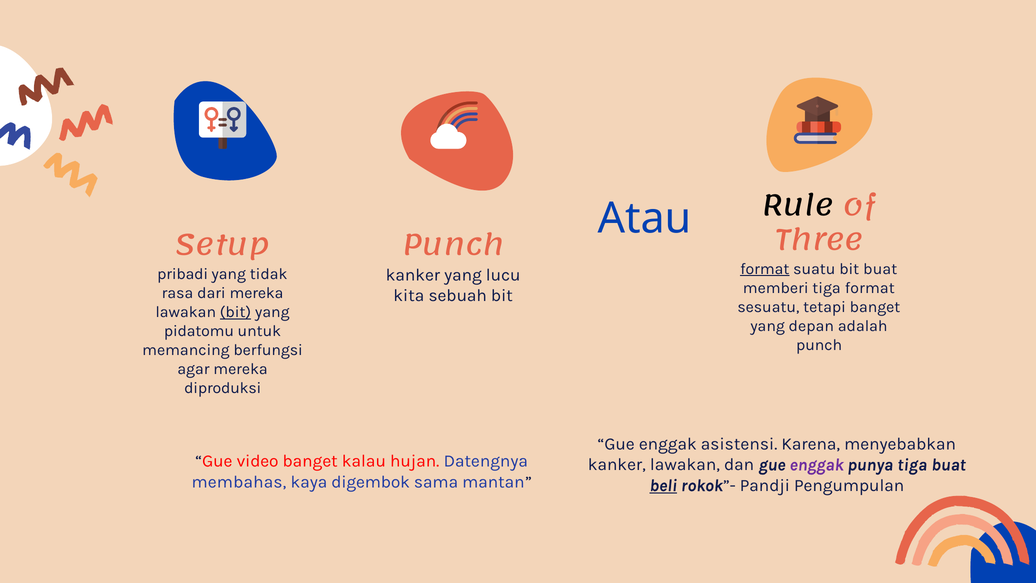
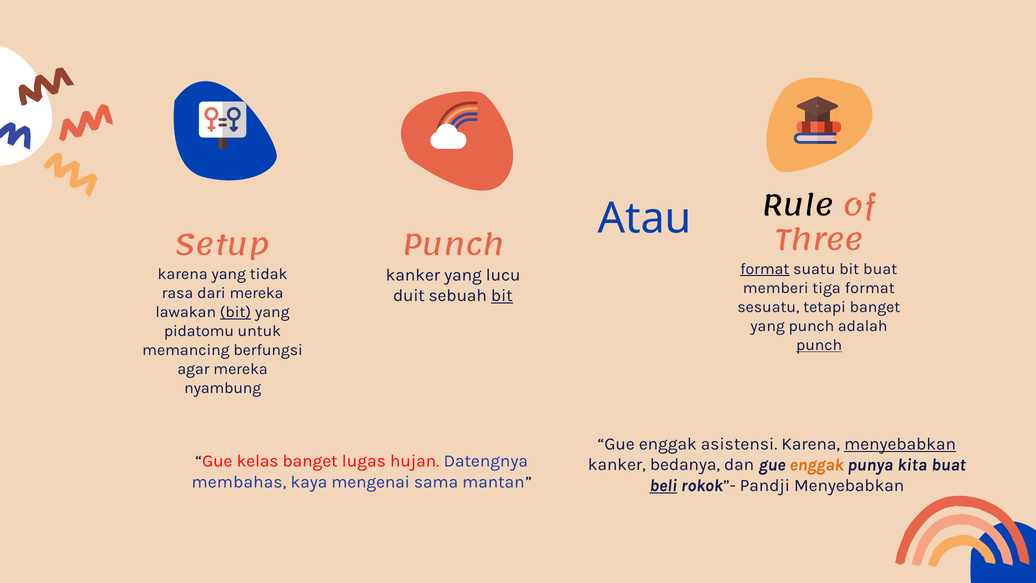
pribadi: pribadi -> karena (183, 274)
kita: kita -> duit (409, 296)
bit underline: none -> present (502, 296)
yang depan: depan -> punch (811, 326)
punch underline: none -> present (819, 345)
diproduksi: diproduksi -> nyambung (223, 388)
menyebabkan underline: none -> present (900, 444)
video: video -> kelas (258, 461)
kalau: kalau -> lugas (364, 461)
kanker lawakan: lawakan -> bedanya (685, 465)
enggak colour: purple -> orange (816, 465)
punya tiga: tiga -> kita (912, 465)
digembok: digembok -> mengenai (371, 482)
Pandji Pengumpulan: Pengumpulan -> Menyebabkan (849, 485)
